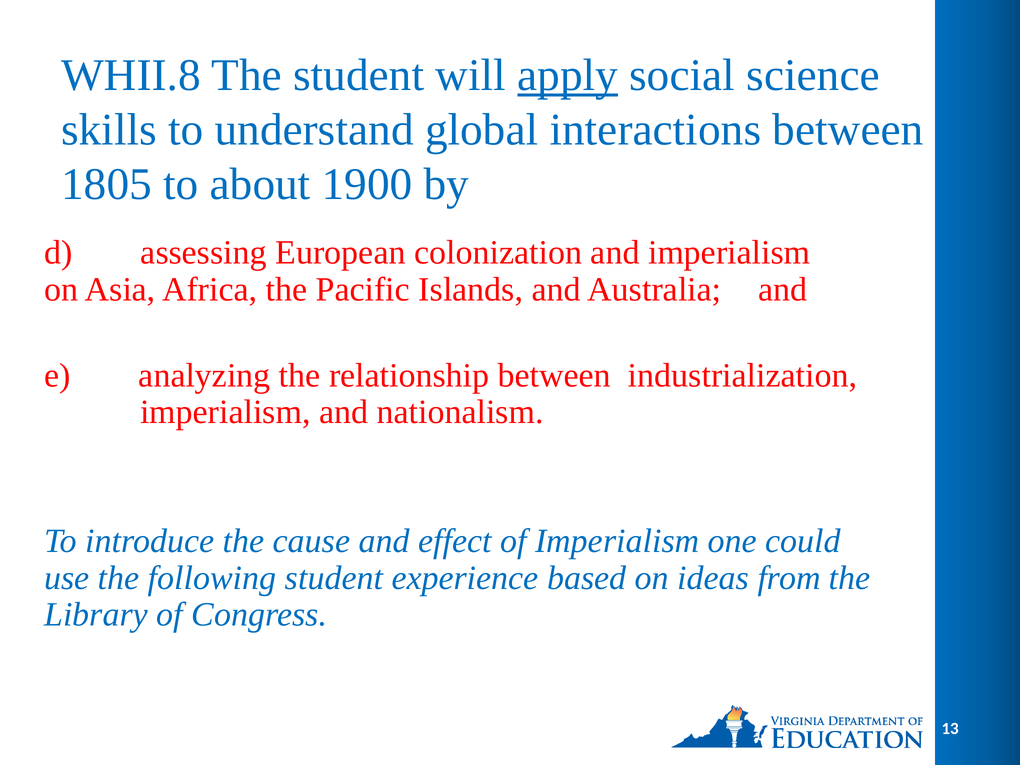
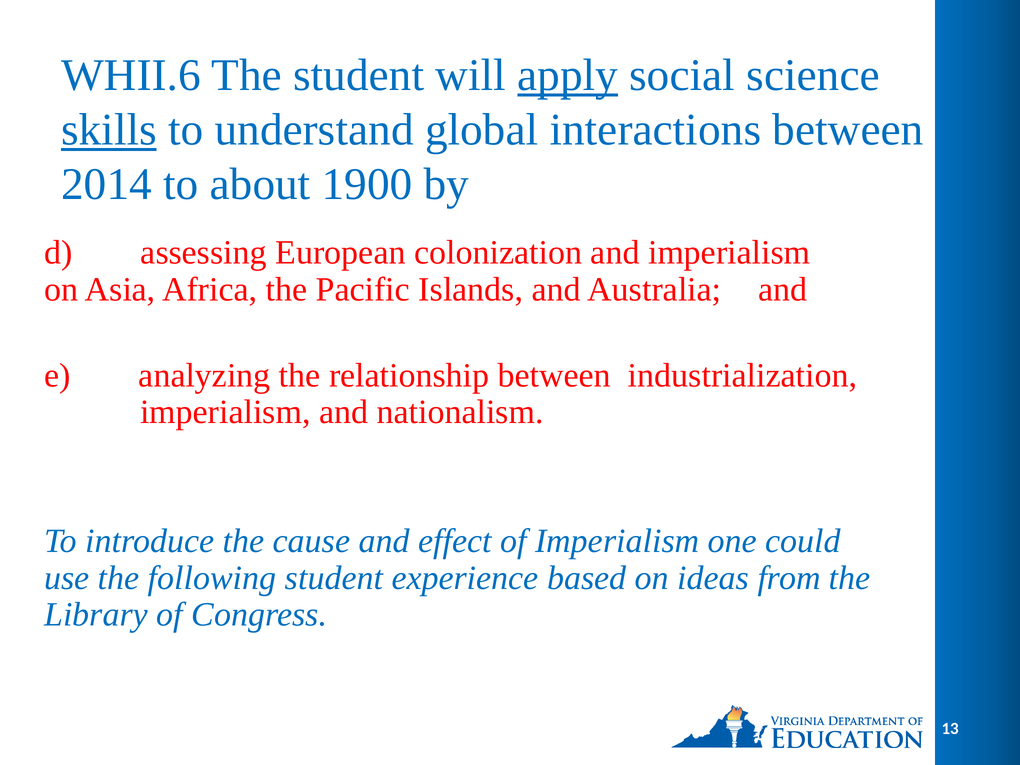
WHII.8: WHII.8 -> WHII.6 (131, 76)
skills underline: none -> present (109, 130)
1805: 1805 -> 2014 (107, 184)
